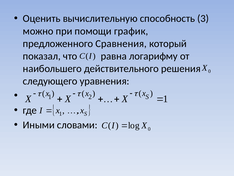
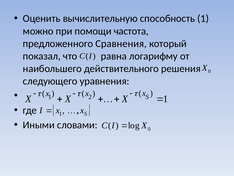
способность 3: 3 -> 1 (203, 18)
график: график -> частота (131, 31)
